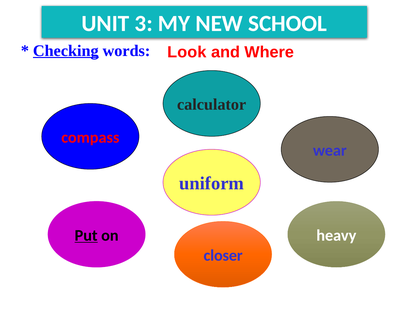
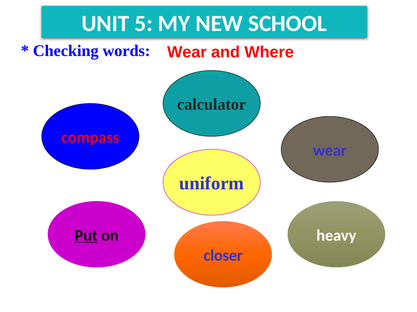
3: 3 -> 5 (144, 24)
Checking underline: present -> none (66, 51)
words Look: Look -> Wear (187, 52)
